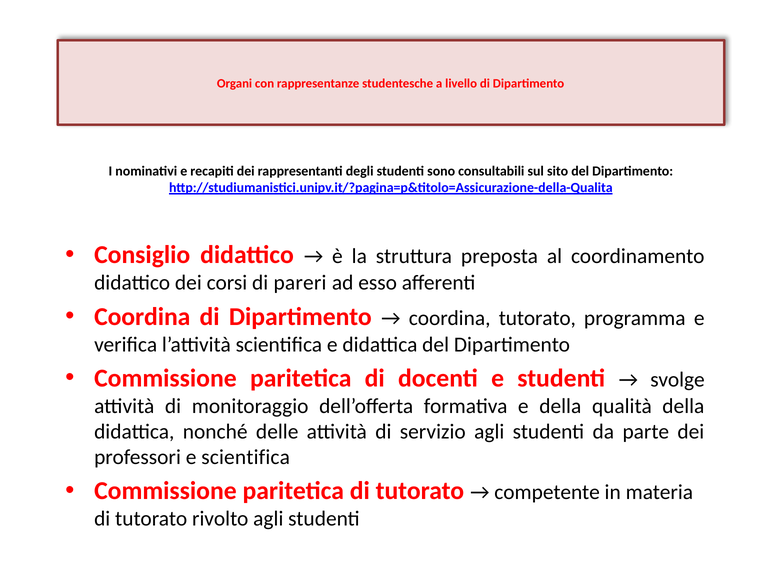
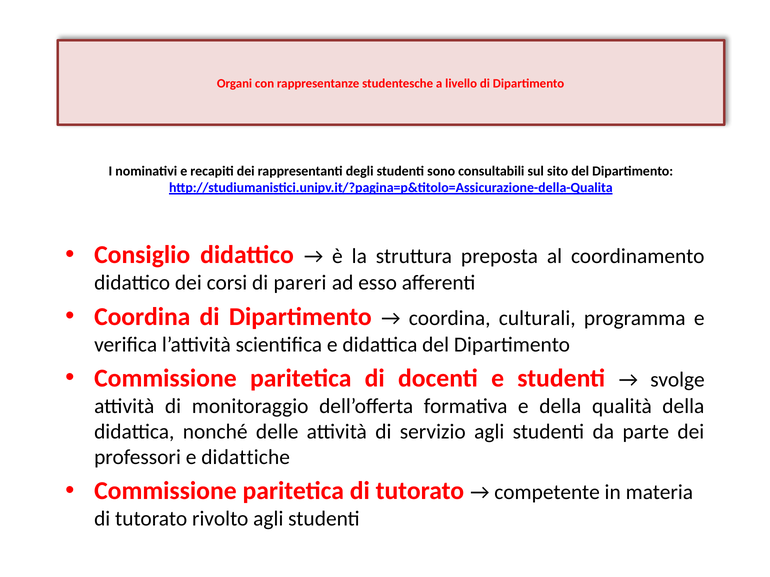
coordina tutorato: tutorato -> culturali (537, 318)
e scientifica: scientifica -> didattiche (246, 458)
